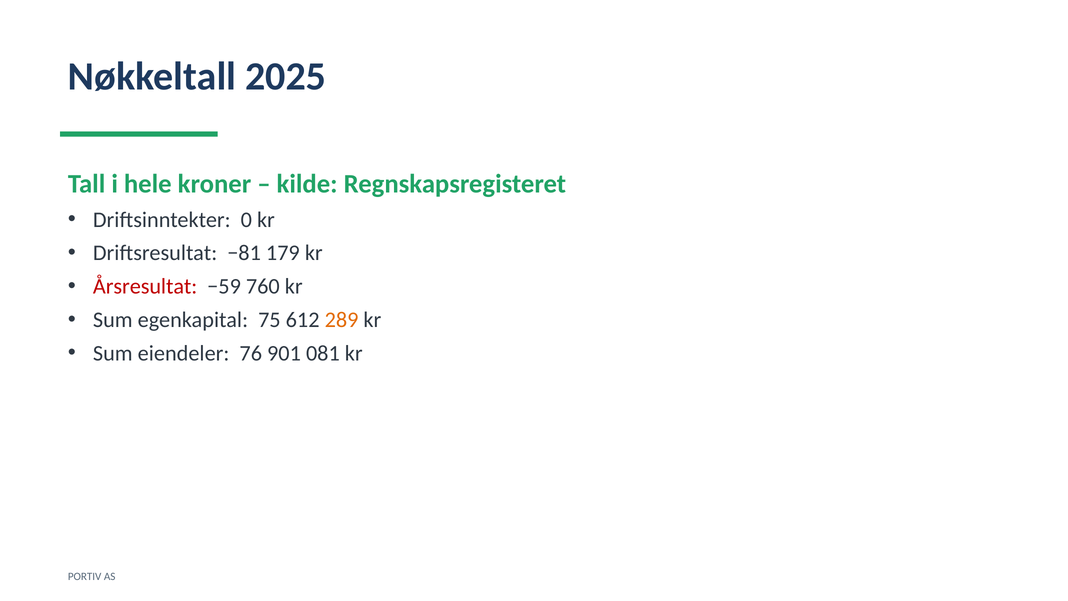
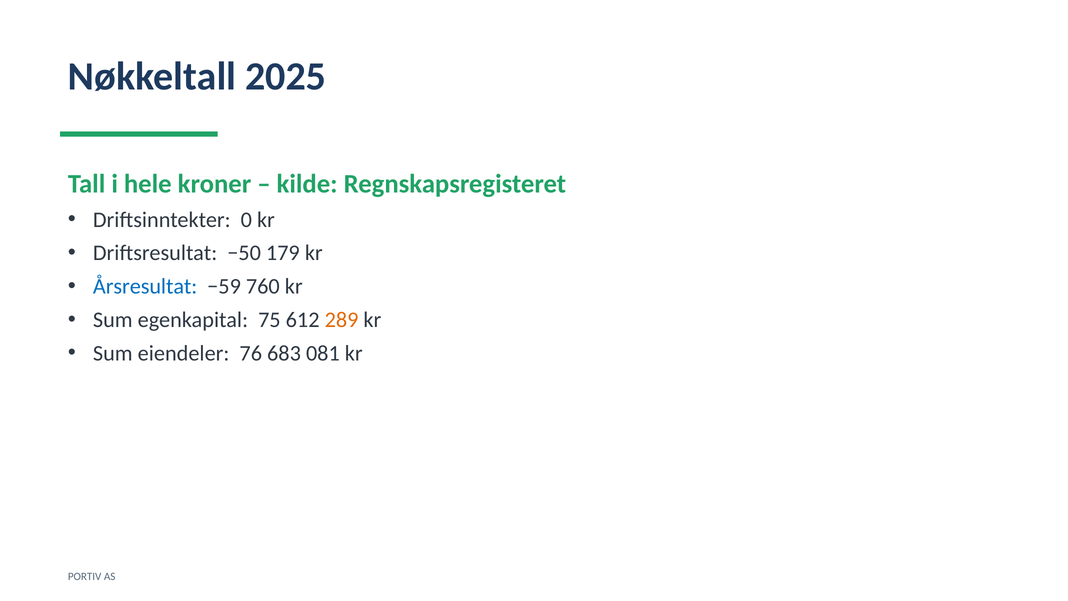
−81: −81 -> −50 (244, 253)
Årsresultat colour: red -> blue (145, 286)
901: 901 -> 683 (284, 353)
